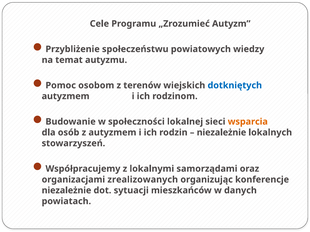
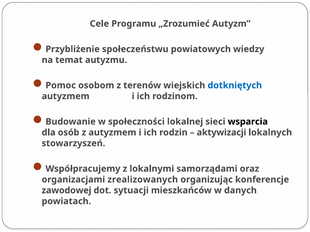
wsparcia colour: orange -> black (248, 122)
niezależnie: niezależnie -> aktywizacji (221, 133)
niezależnie: niezależnie -> zawodowej (66, 191)
